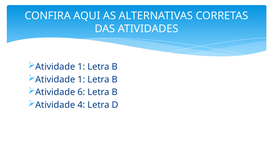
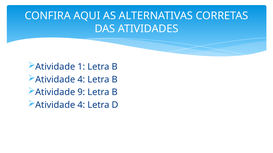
1: 1 -> 4 (81, 80)
6: 6 -> 9 (81, 93)
